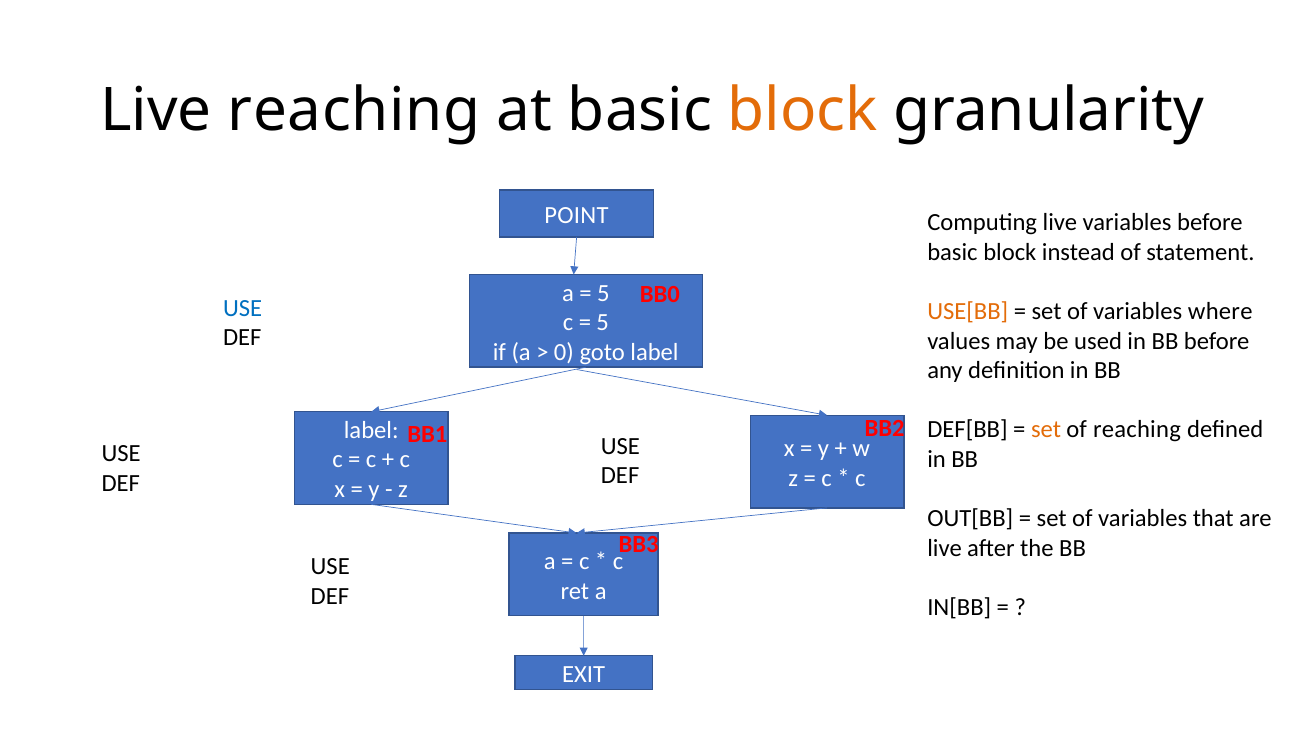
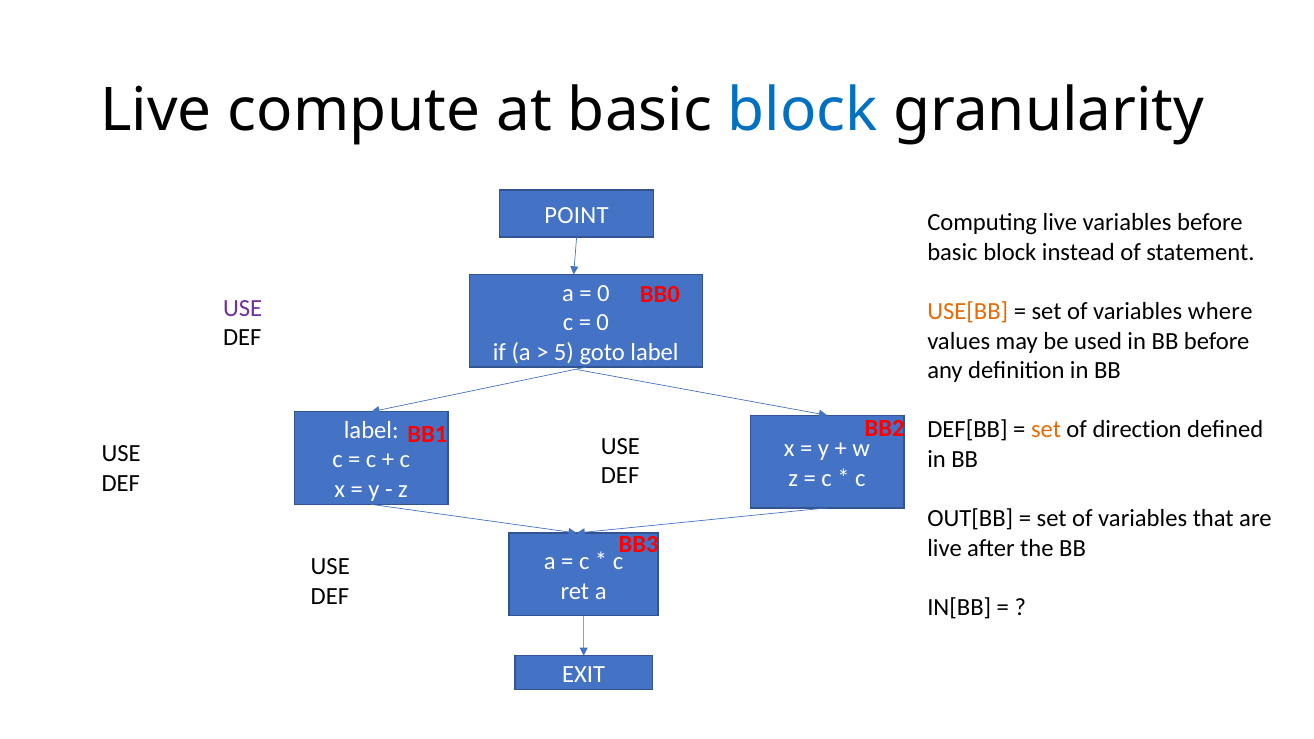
Live reaching: reaching -> compute (354, 110)
block colour: orange -> blue (803, 110)
5: 5 -> 0 (603, 293)
USE colour: blue -> purple (243, 308)
5: 5 -> 0 (603, 323)
0: 0 -> 5 (564, 352)
of reaching: reaching -> direction (1137, 430)
